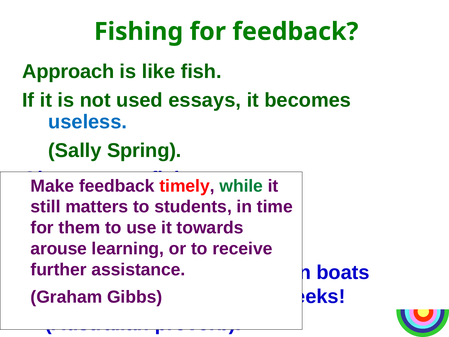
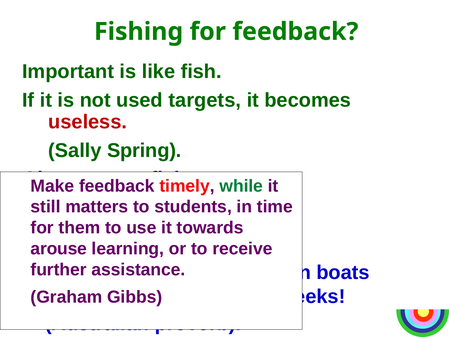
Approach: Approach -> Important (68, 72)
essays: essays -> targets (205, 100)
useless colour: blue -> red (88, 122)
